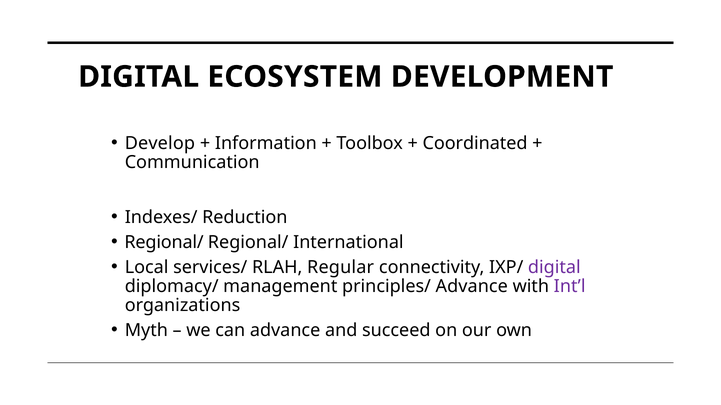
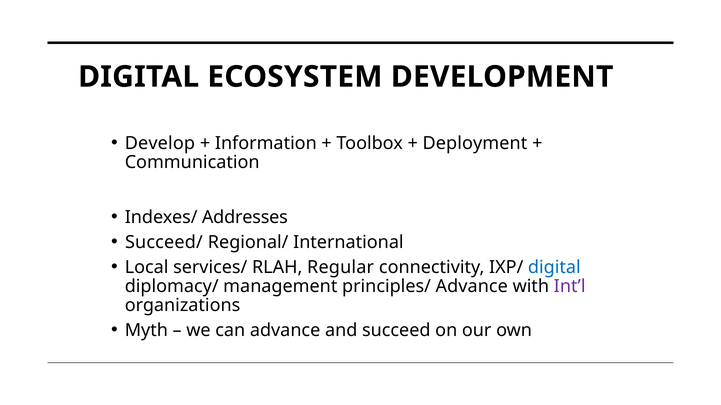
Coordinated: Coordinated -> Deployment (475, 144)
Reduction: Reduction -> Addresses (245, 217)
Regional/: Regional/ -> Succeed/ (164, 242)
digital colour: purple -> blue (554, 268)
